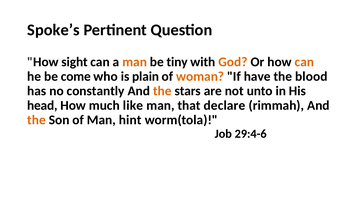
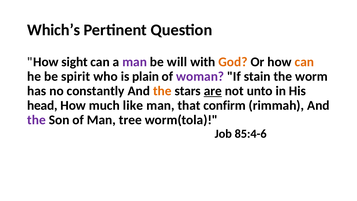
Spoke’s: Spoke’s -> Which’s (54, 30)
man colour: orange -> purple (135, 62)
tiny: tiny -> will (177, 62)
come: come -> spirit (76, 76)
woman colour: orange -> purple (200, 76)
have: have -> stain (257, 76)
blood: blood -> worm (311, 76)
are underline: none -> present (213, 91)
declare: declare -> confirm (225, 105)
the colour: orange -> purple (36, 120)
hint: hint -> tree (130, 120)
29:4-6: 29:4-6 -> 85:4-6 (251, 134)
